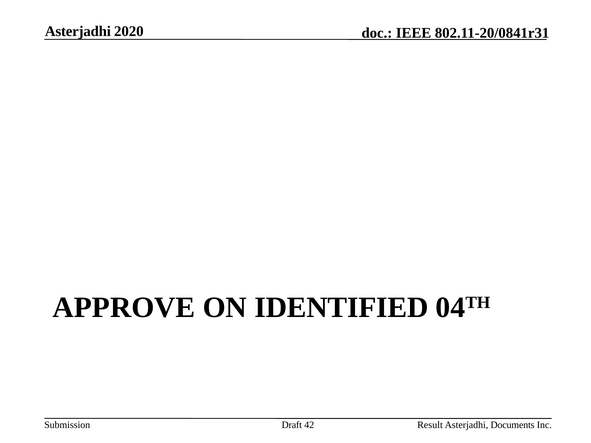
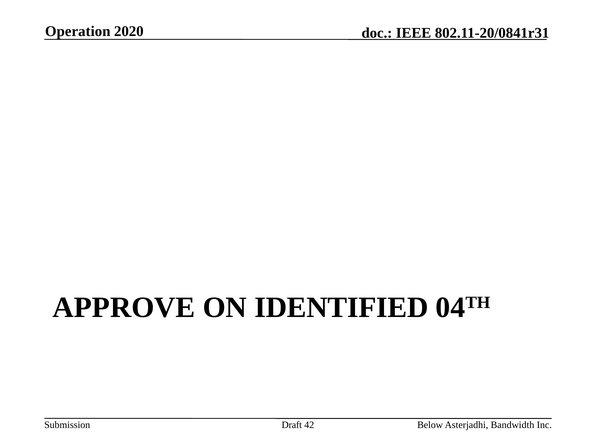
Asterjadhi: Asterjadhi -> Operation (78, 31)
Result: Result -> Below (430, 425)
Documents: Documents -> Bandwidth (512, 425)
